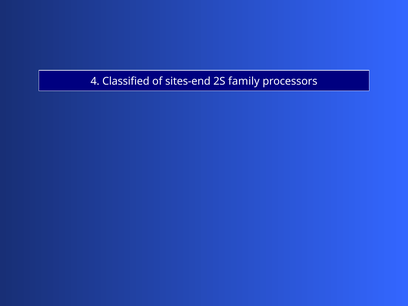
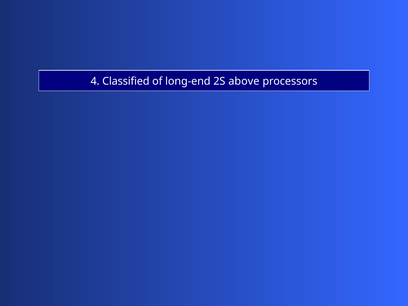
sites-end: sites-end -> long-end (188, 81)
family: family -> above (244, 81)
